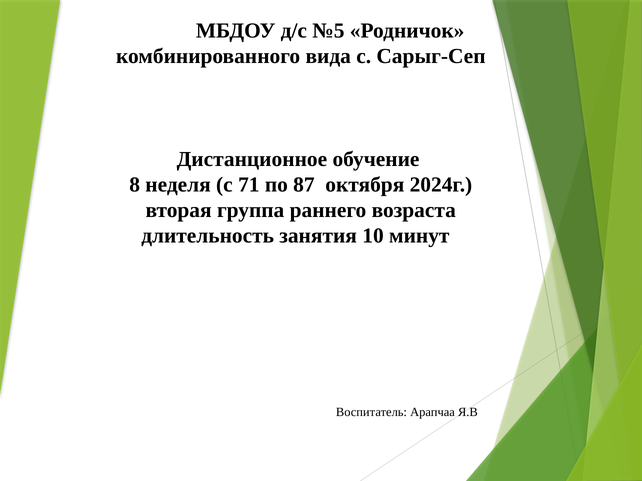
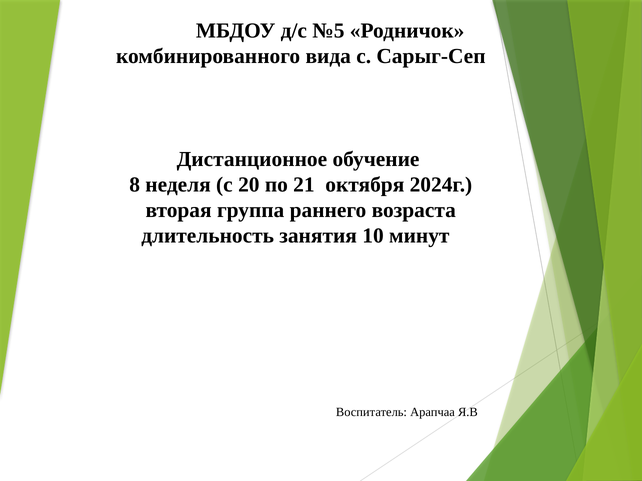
71: 71 -> 20 (249, 185)
87: 87 -> 21 (304, 185)
